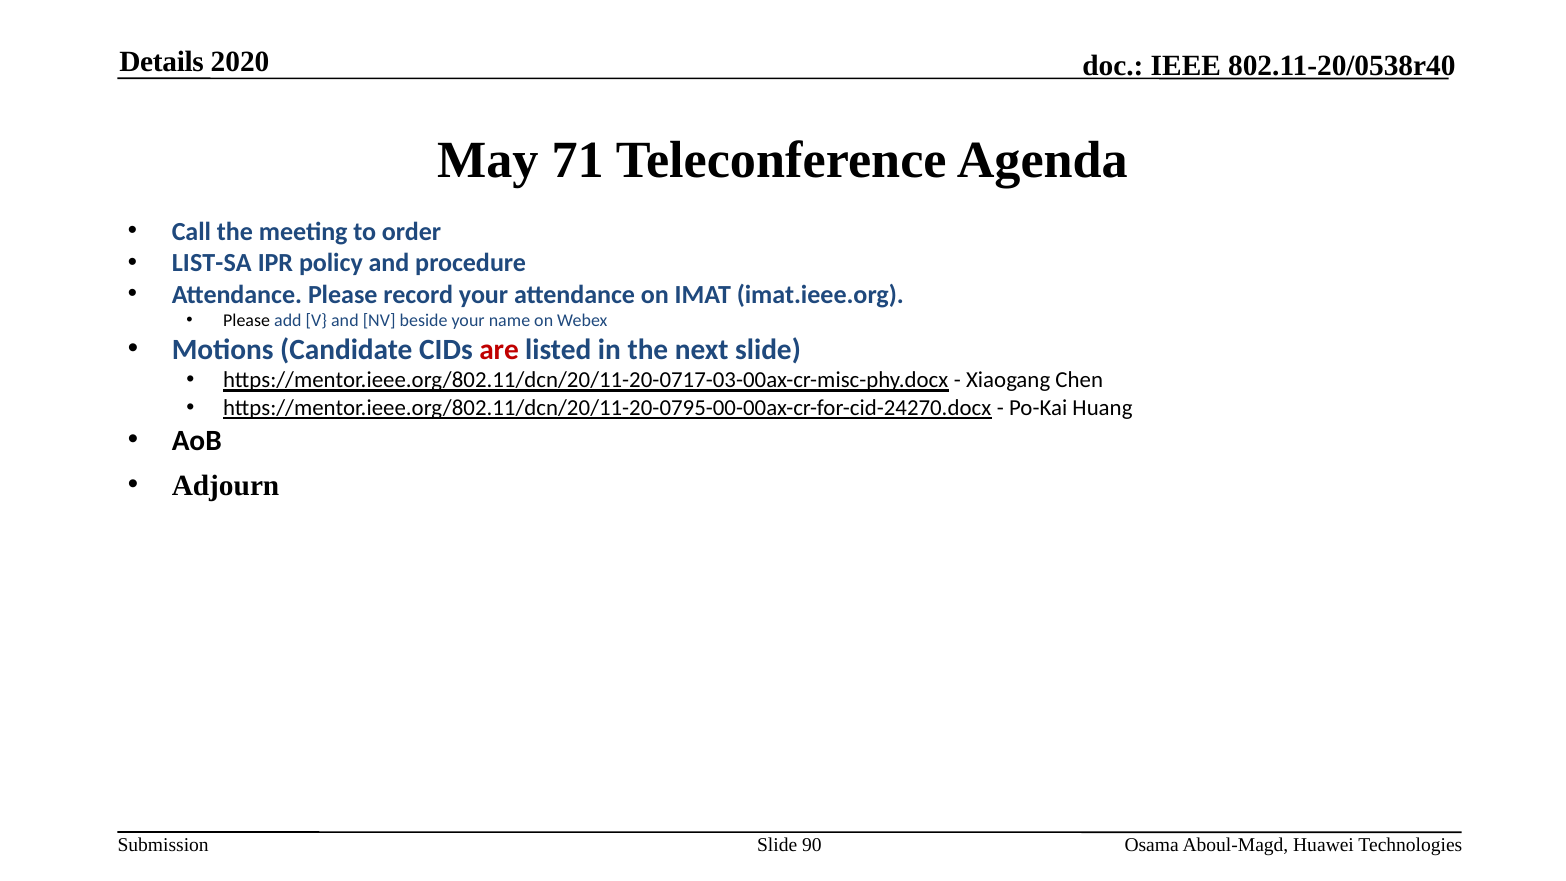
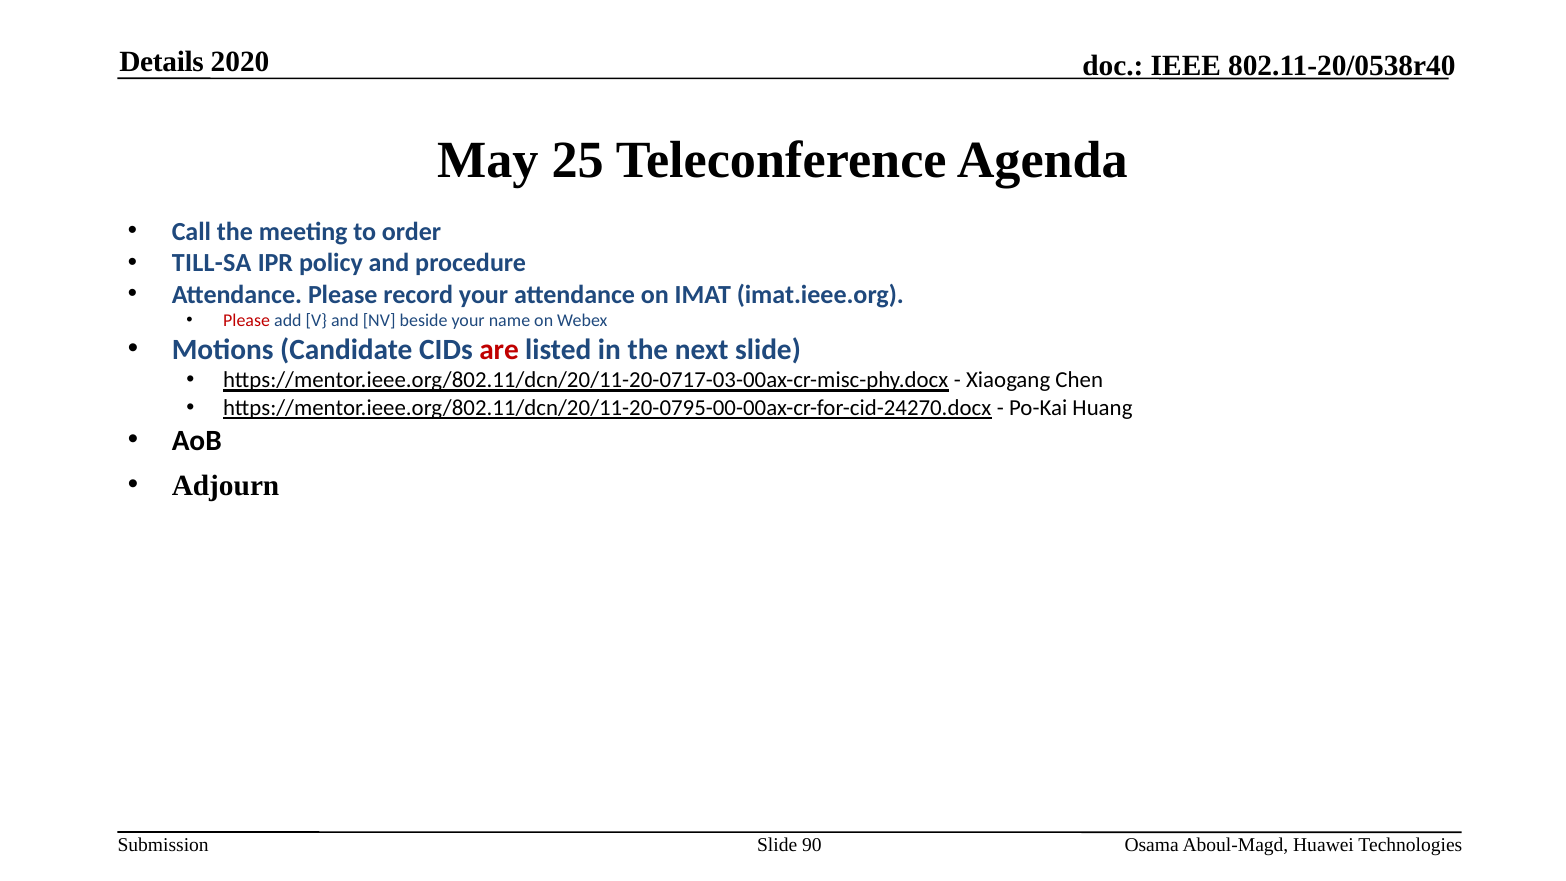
71: 71 -> 25 (578, 160)
LIST-SA: LIST-SA -> TILL-SA (212, 263)
Please colour: black -> red (247, 320)
